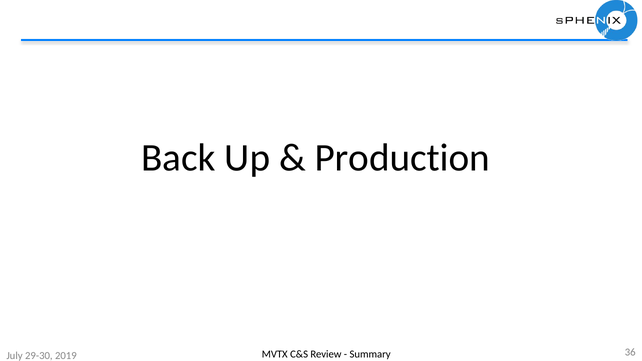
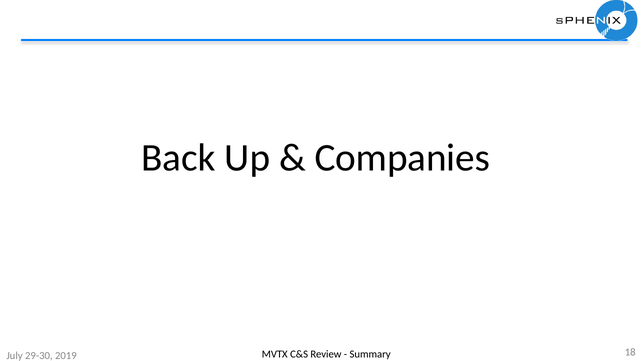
Production: Production -> Companies (402, 158)
36: 36 -> 18 (630, 352)
